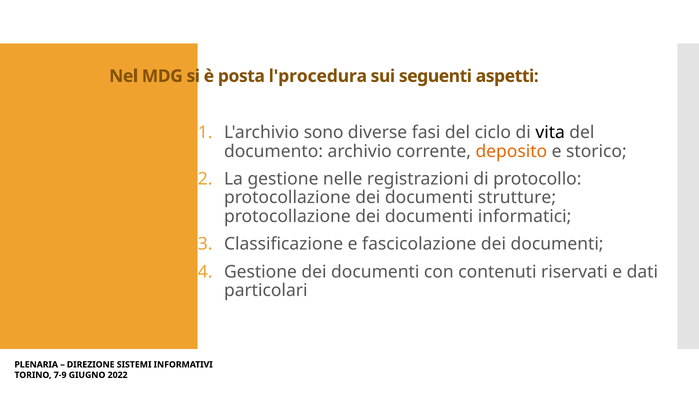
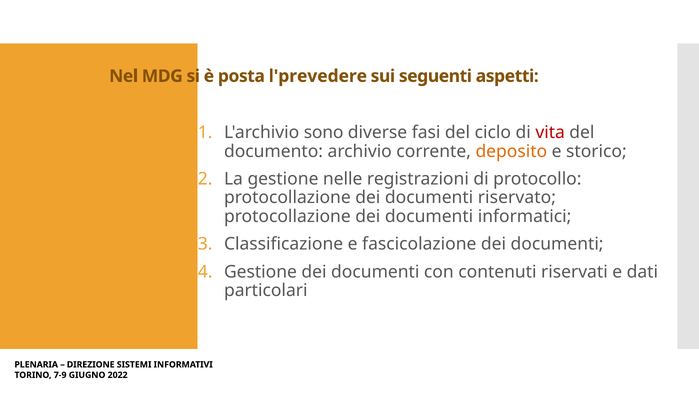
l'procedura: l'procedura -> l'prevedere (318, 76)
vita colour: black -> red (550, 132)
strutture: strutture -> riservato (517, 198)
